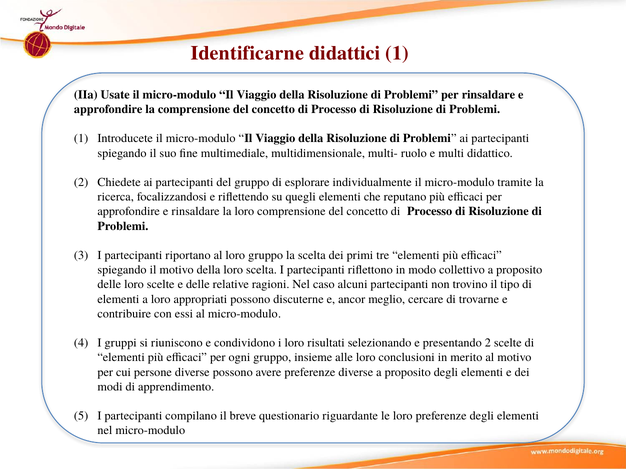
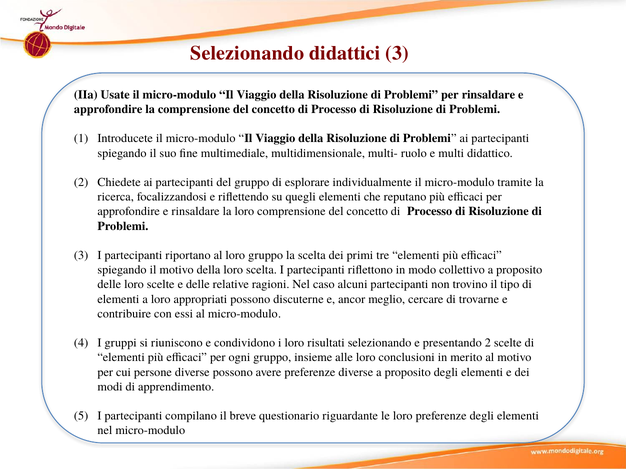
Identificarne: Identificarne -> Selezionando (247, 53)
didattici 1: 1 -> 3 (397, 53)
